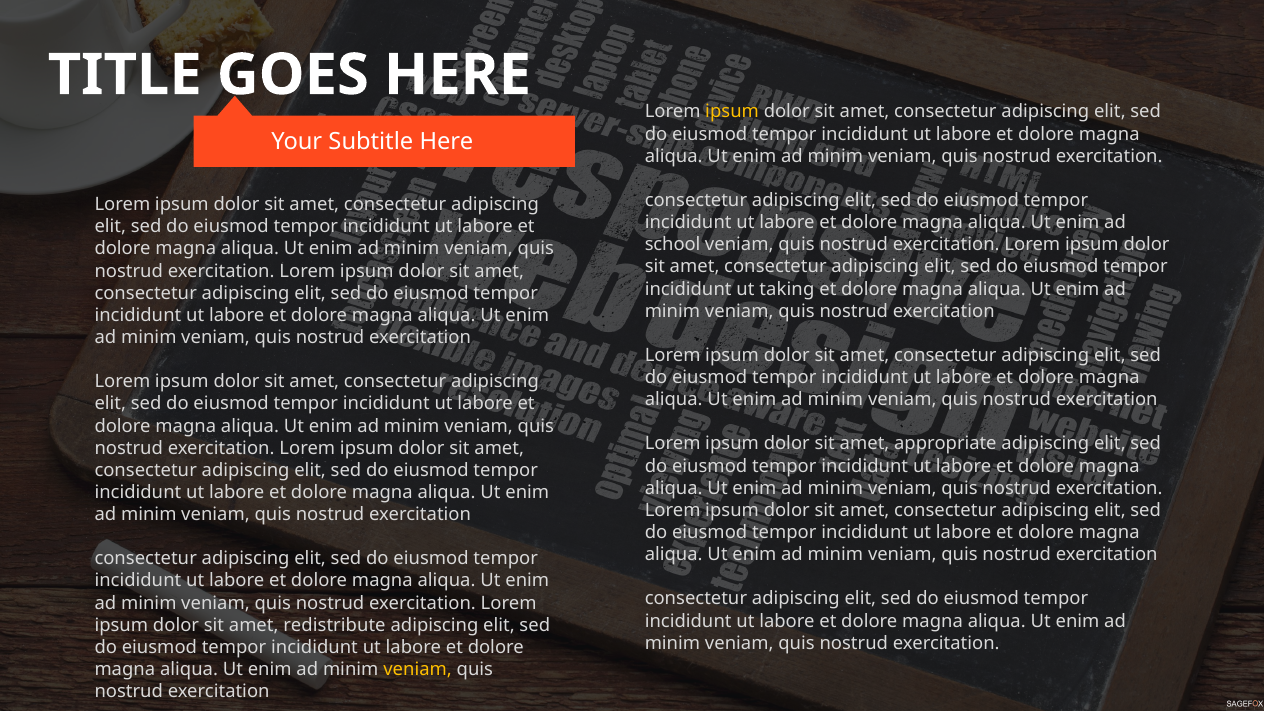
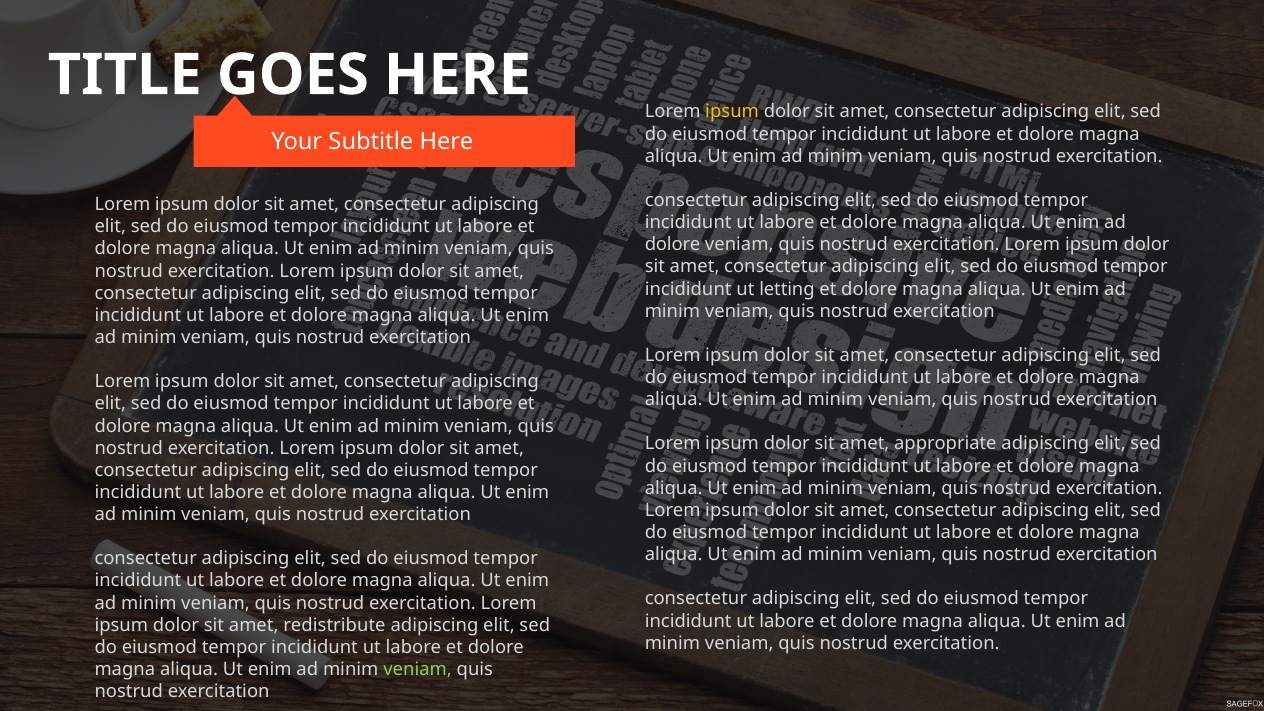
school: school -> dolore (673, 245)
taking: taking -> letting (787, 289)
veniam colour: yellow -> light green (418, 669)
